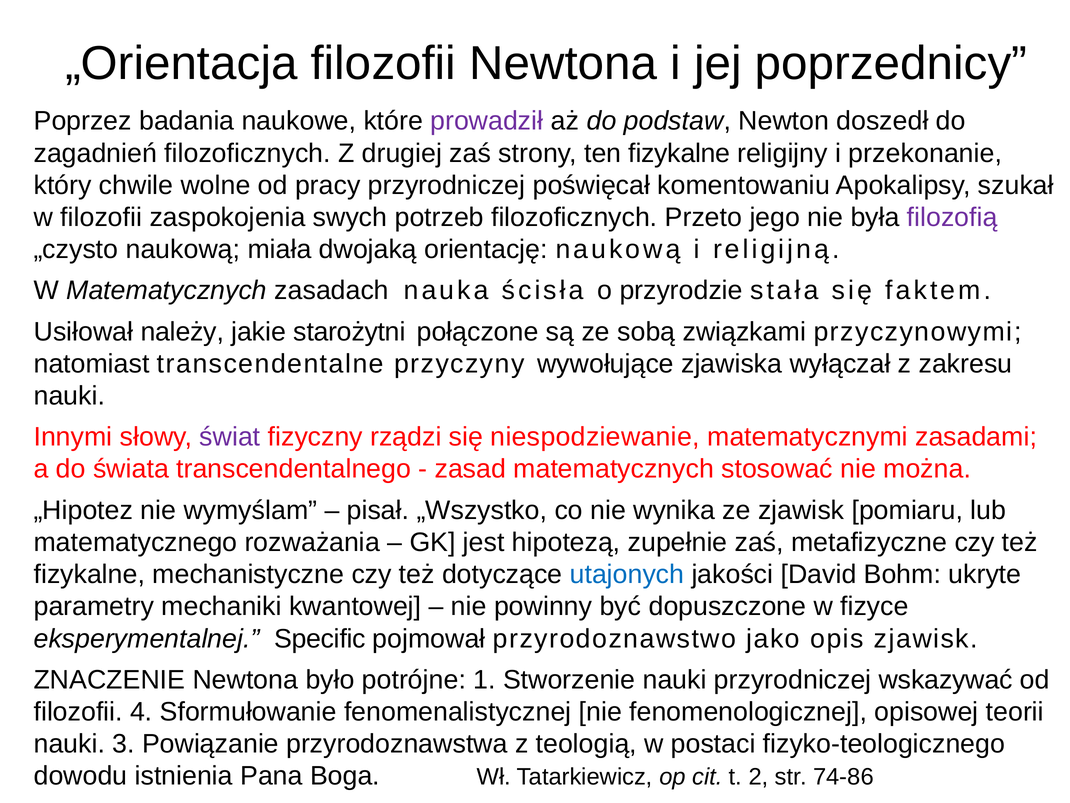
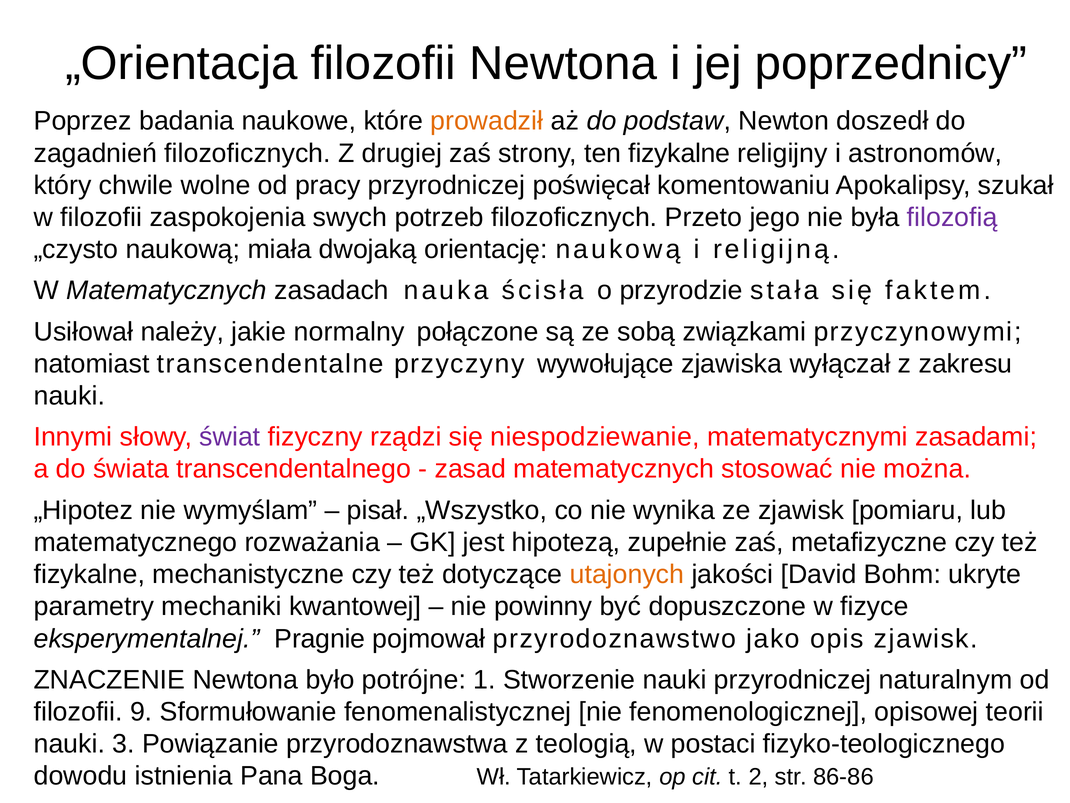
prowadził colour: purple -> orange (487, 121)
przekonanie: przekonanie -> astronomów (925, 153)
starożytni: starożytni -> normalny (349, 332)
utajonych colour: blue -> orange (627, 574)
Specific: Specific -> Pragnie (320, 638)
wskazywać: wskazywać -> naturalnym (946, 679)
4: 4 -> 9 (141, 711)
74-86: 74-86 -> 86-86 (843, 777)
